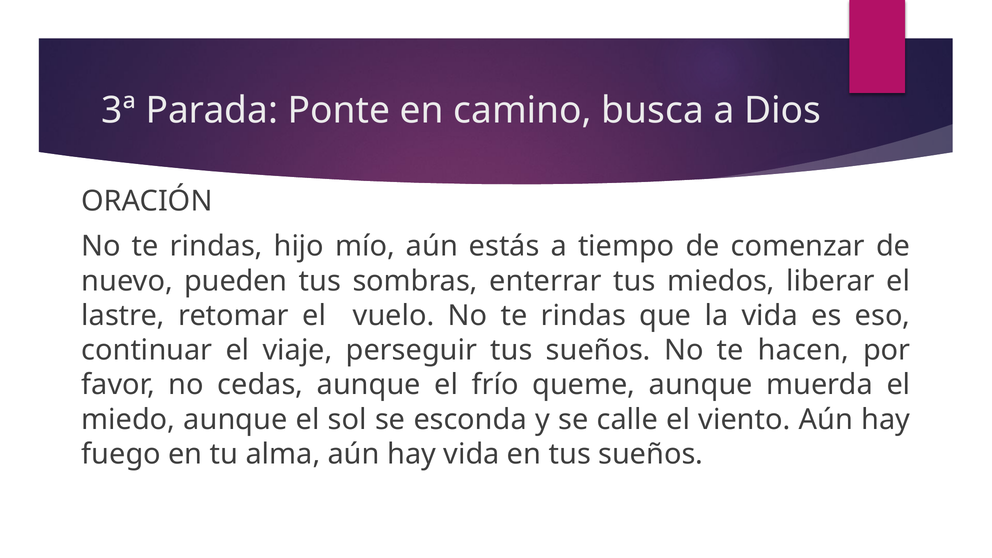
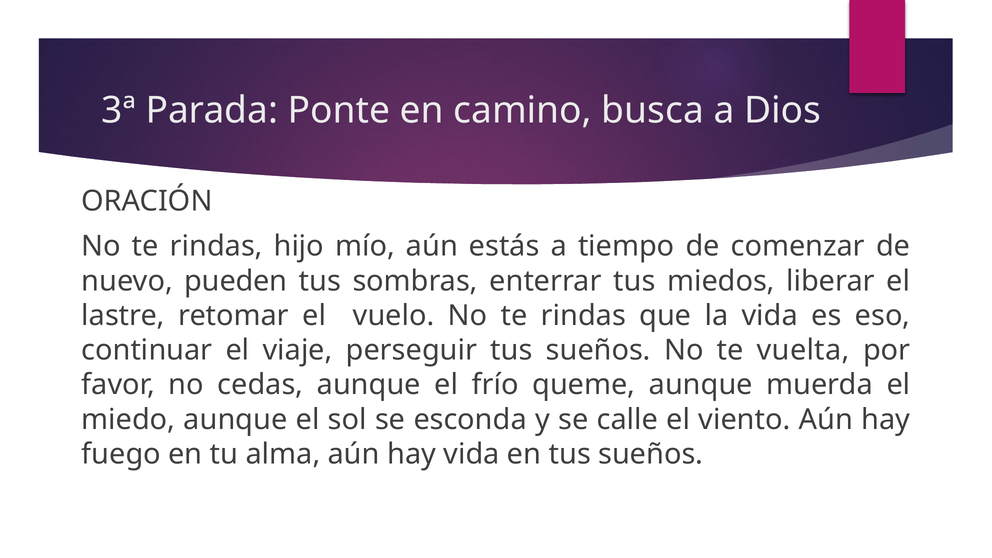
hacen: hacen -> vuelta (803, 350)
